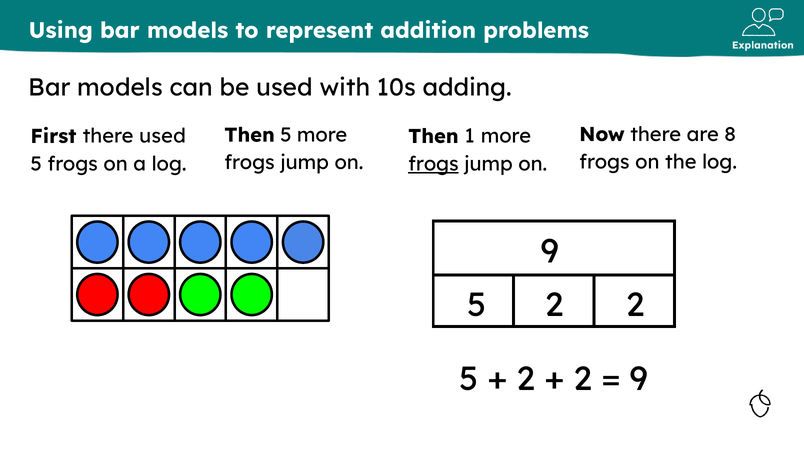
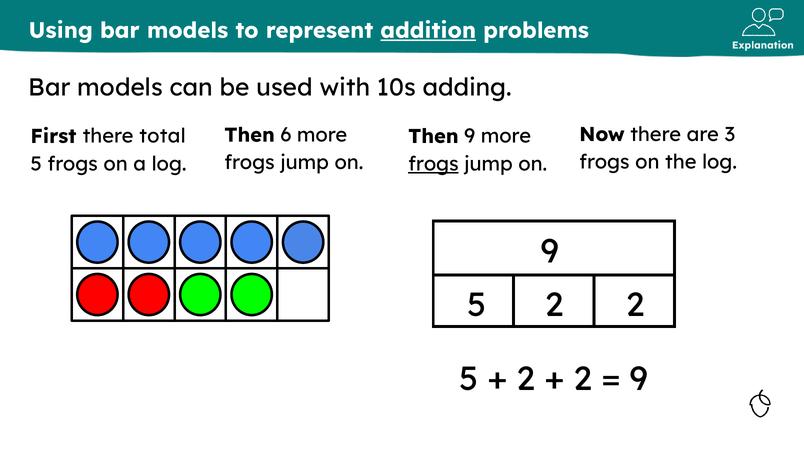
addition underline: none -> present (428, 31)
8: 8 -> 3 (730, 135)
Then 5: 5 -> 6 (286, 135)
there used: used -> total (162, 136)
Then 1: 1 -> 9 (470, 136)
